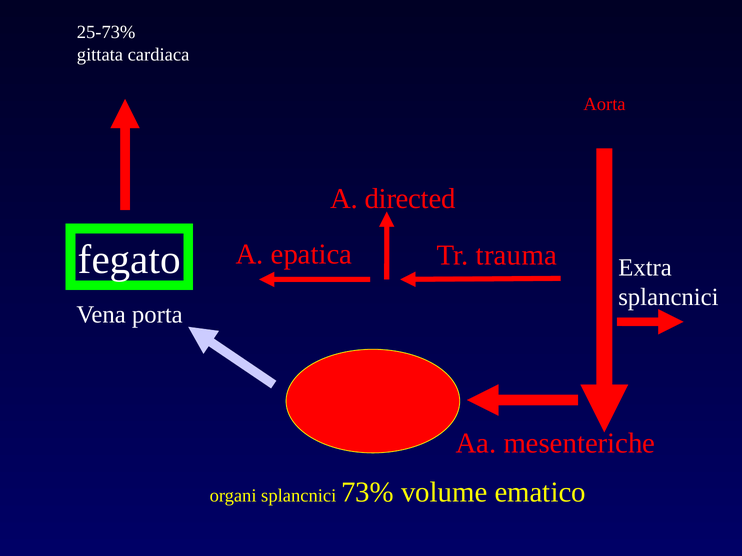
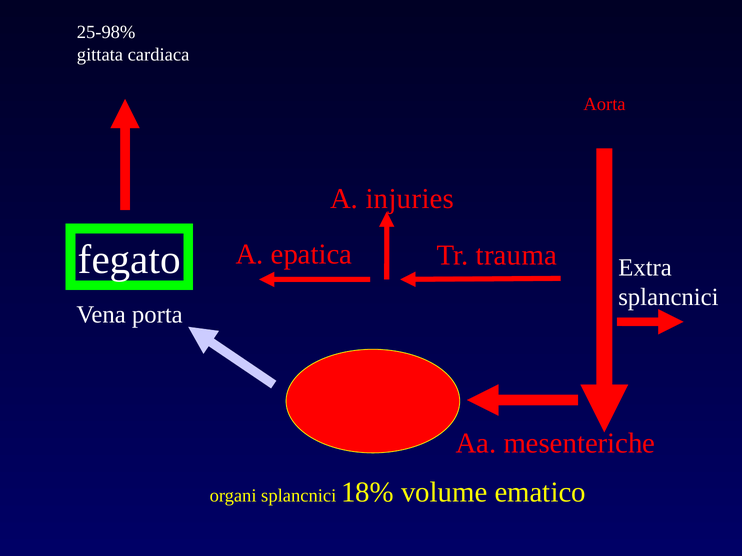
25-73%: 25-73% -> 25-98% (106, 32)
directed: directed -> injuries (410, 199)
73%: 73% -> 18% (368, 493)
